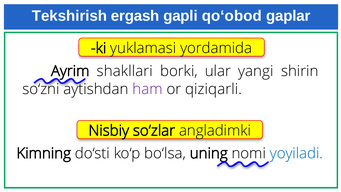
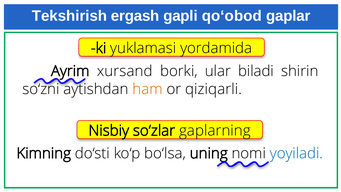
shakllari: shakllari -> xursand (125, 71)
yangi: yangi -> biladi (256, 71)
ham colour: purple -> orange (147, 89)
angladimki: angladimki -> gaplarning (215, 131)
